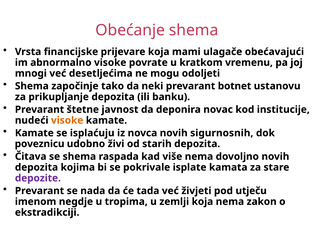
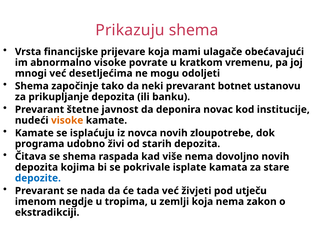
Obećanje: Obećanje -> Prikazuju (130, 30)
sigurnosnih: sigurnosnih -> zloupotrebe (222, 133)
poveznicu: poveznicu -> programa (40, 144)
depozite colour: purple -> blue (38, 178)
